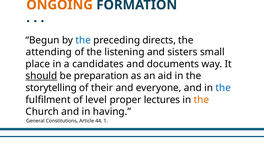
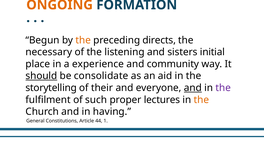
the colour: blue -> orange (83, 40)
attending: attending -> necessary (49, 52)
small: small -> initial (212, 52)
candidates: candidates -> experience (98, 64)
documents: documents -> community (173, 64)
preparation: preparation -> consolidate (101, 76)
and underline: none -> present (193, 88)
the colour: blue -> purple (223, 88)
level: level -> such (96, 99)
